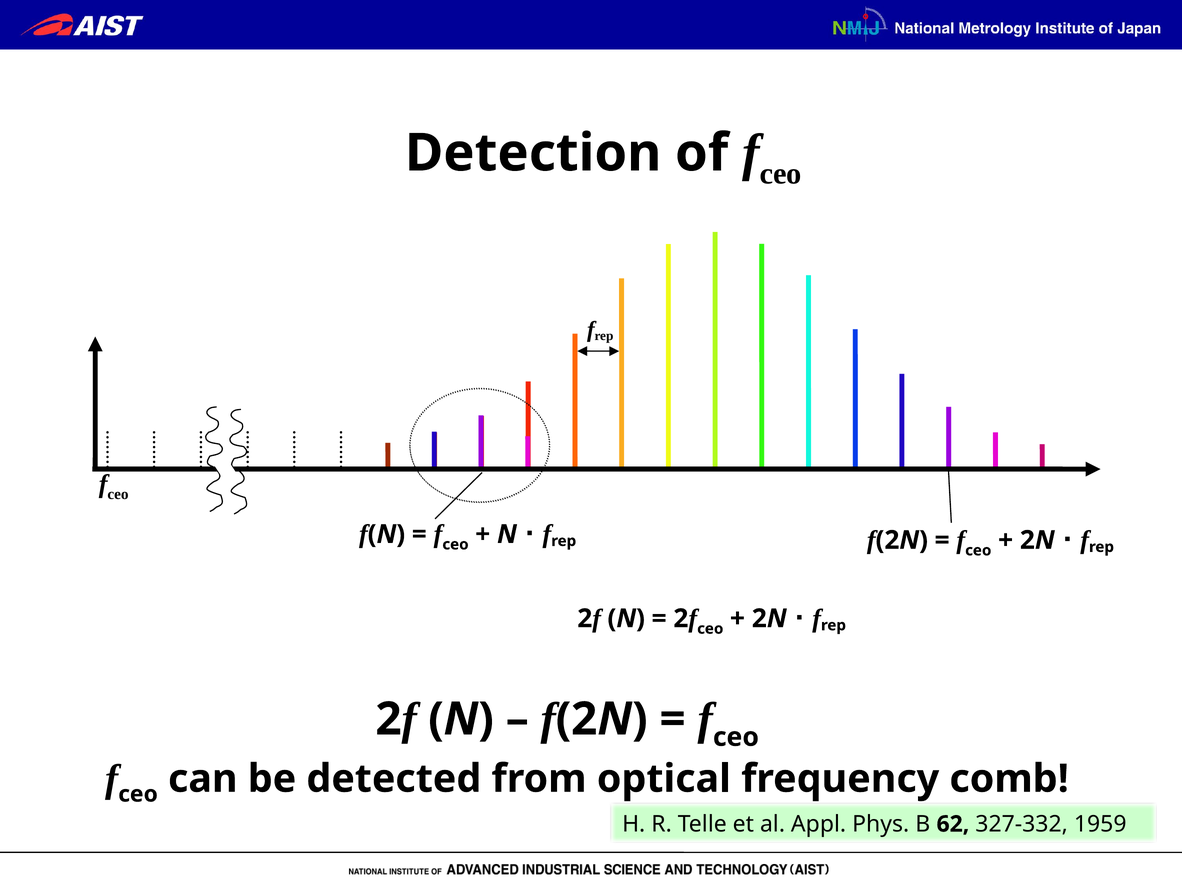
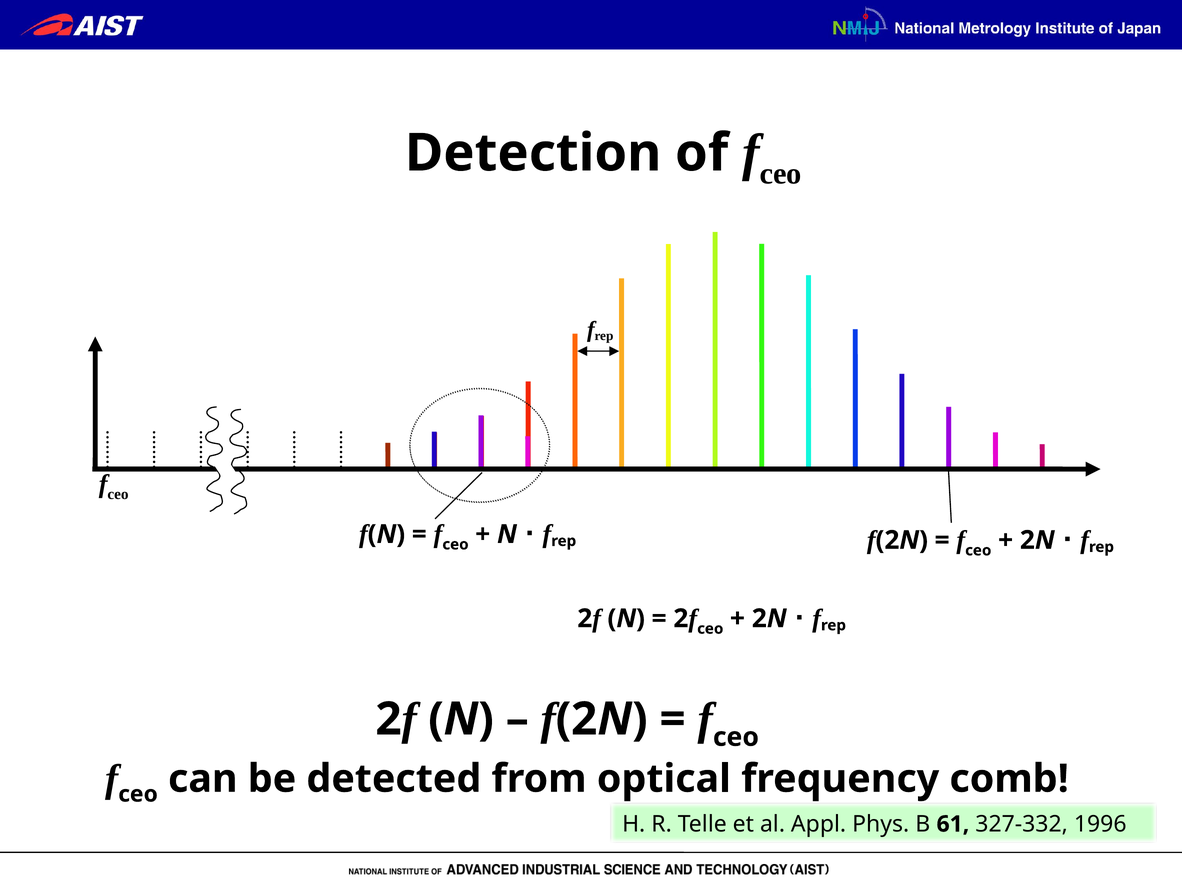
62: 62 -> 61 (953, 825)
1959: 1959 -> 1996 (1100, 825)
